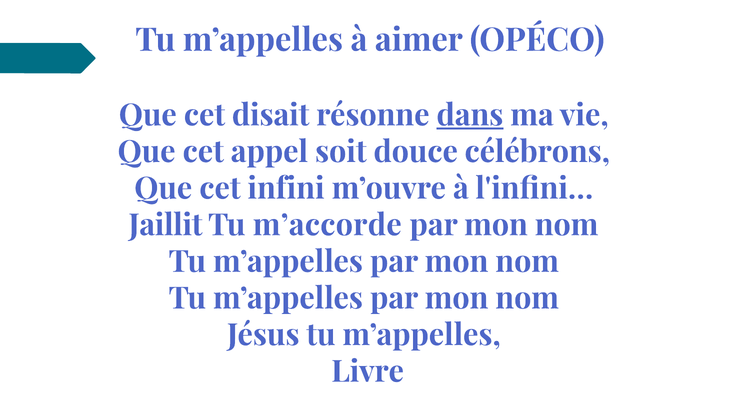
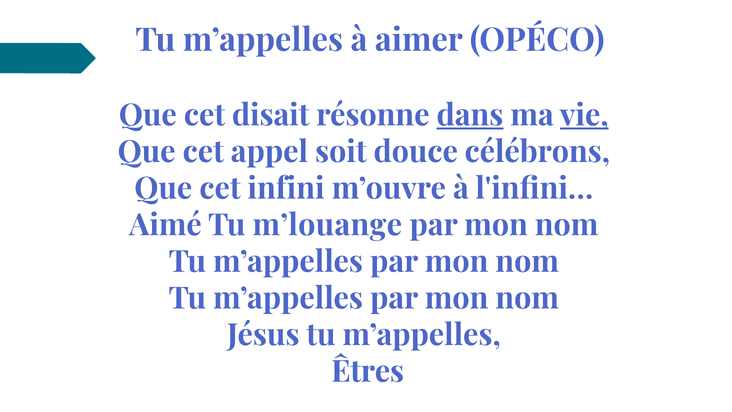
vie underline: none -> present (584, 115)
Jaillit: Jaillit -> Aimé (165, 225)
m’accorde: m’accorde -> m’louange (327, 225)
Livre: Livre -> Êtres (368, 371)
